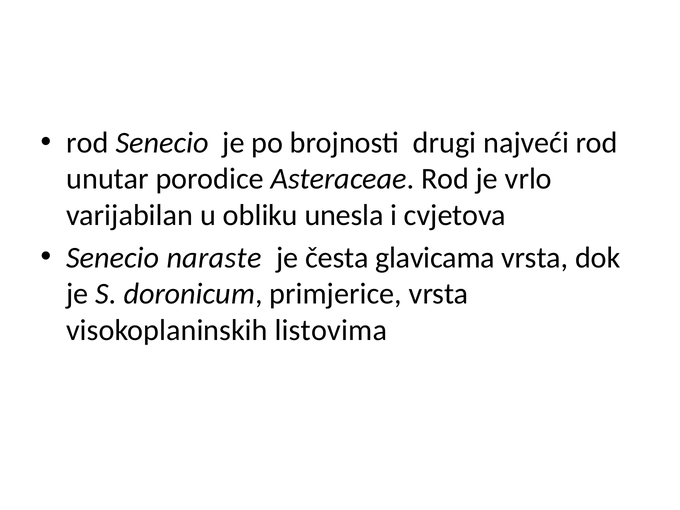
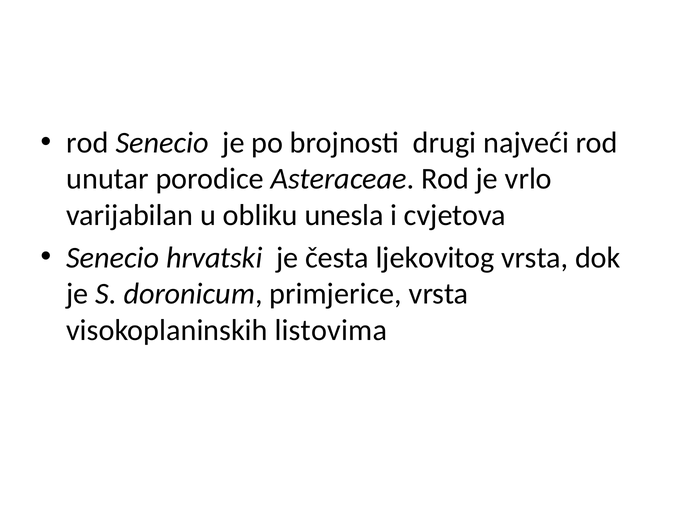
naraste: naraste -> hrvatski (214, 258)
glavicama: glavicama -> ljekovitog (435, 258)
